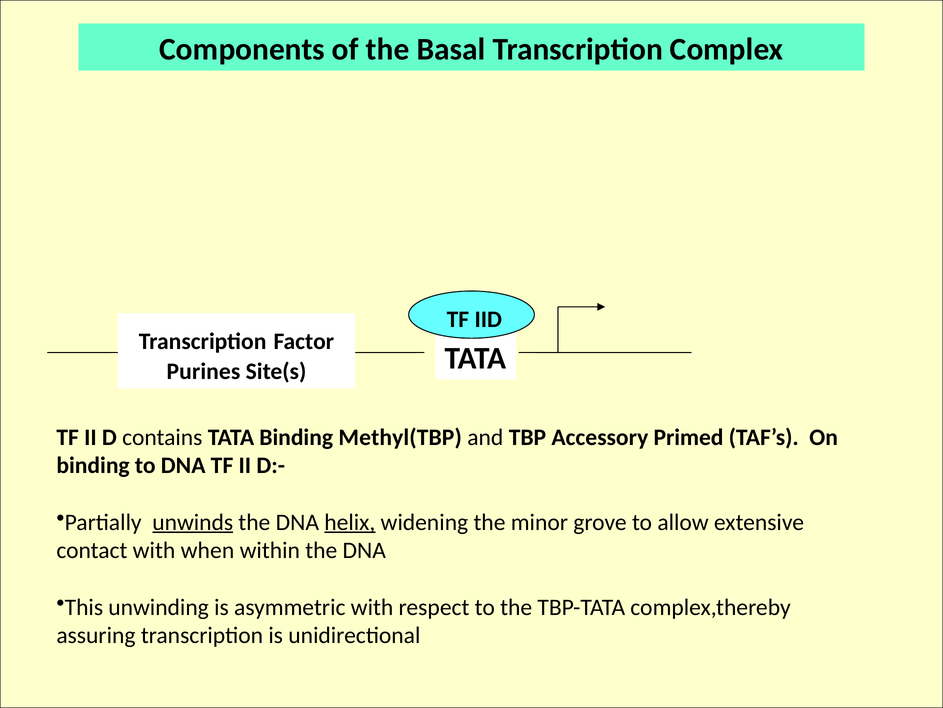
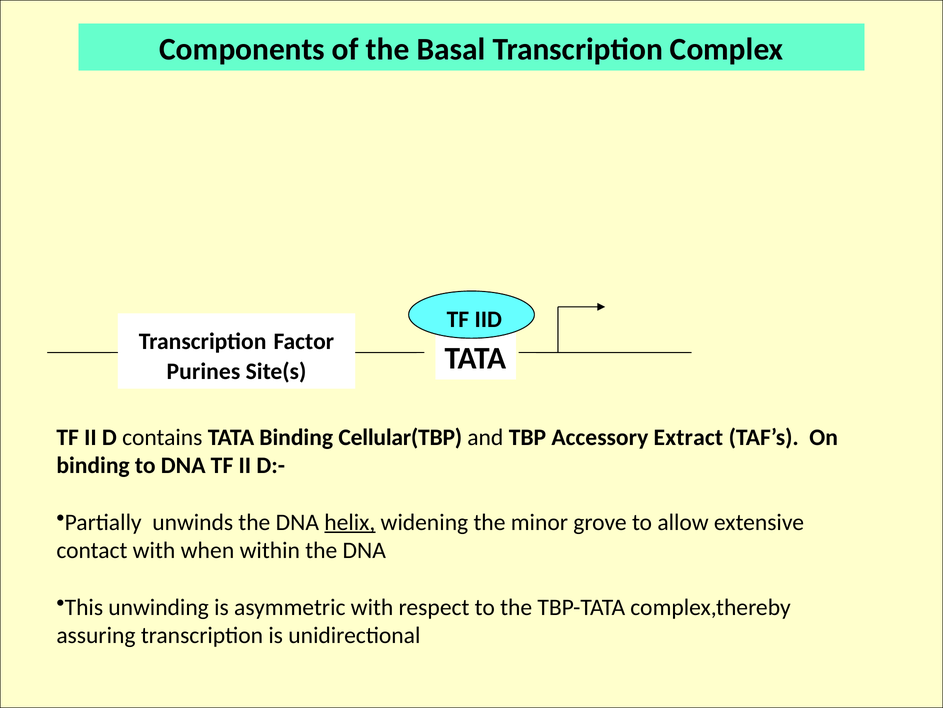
Methyl(TBP: Methyl(TBP -> Cellular(TBP (400, 437)
Primed: Primed -> Extract (688, 437)
unwinds underline: present -> none (193, 522)
